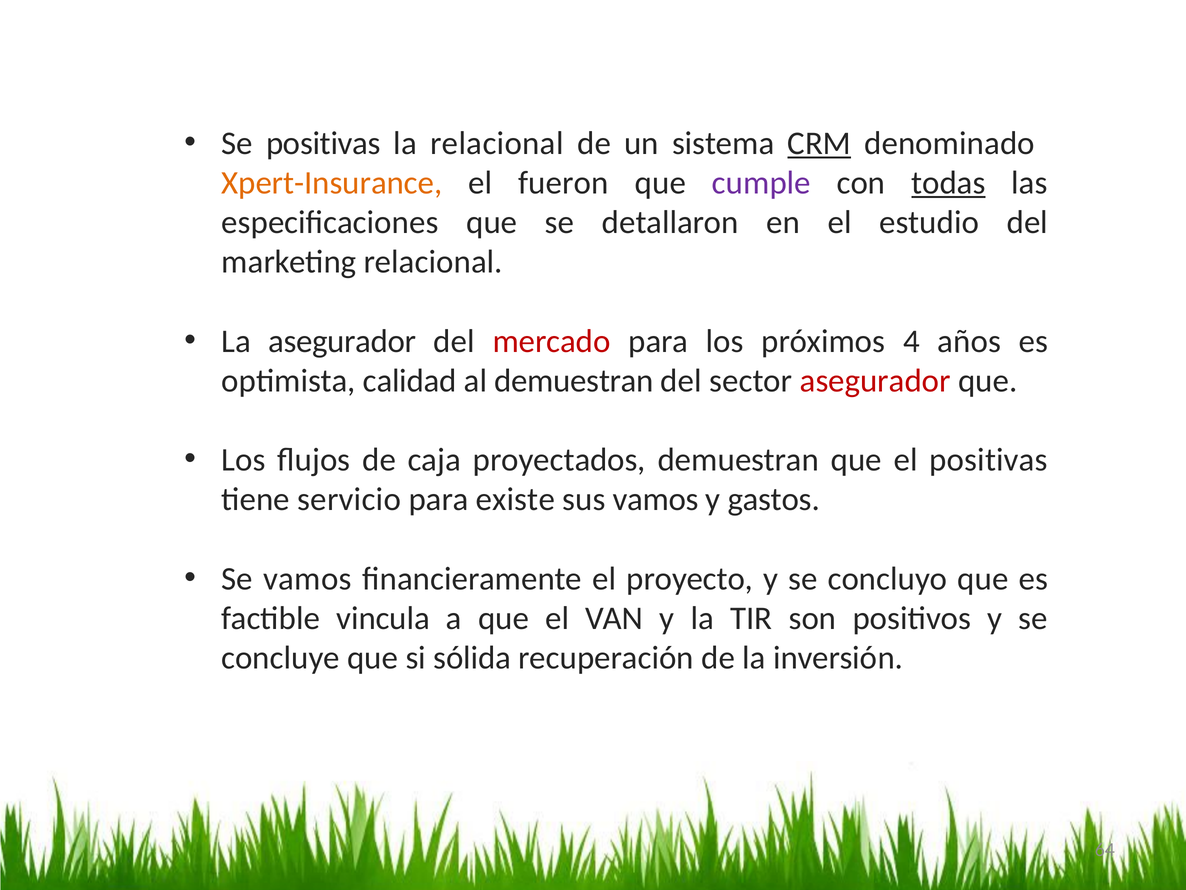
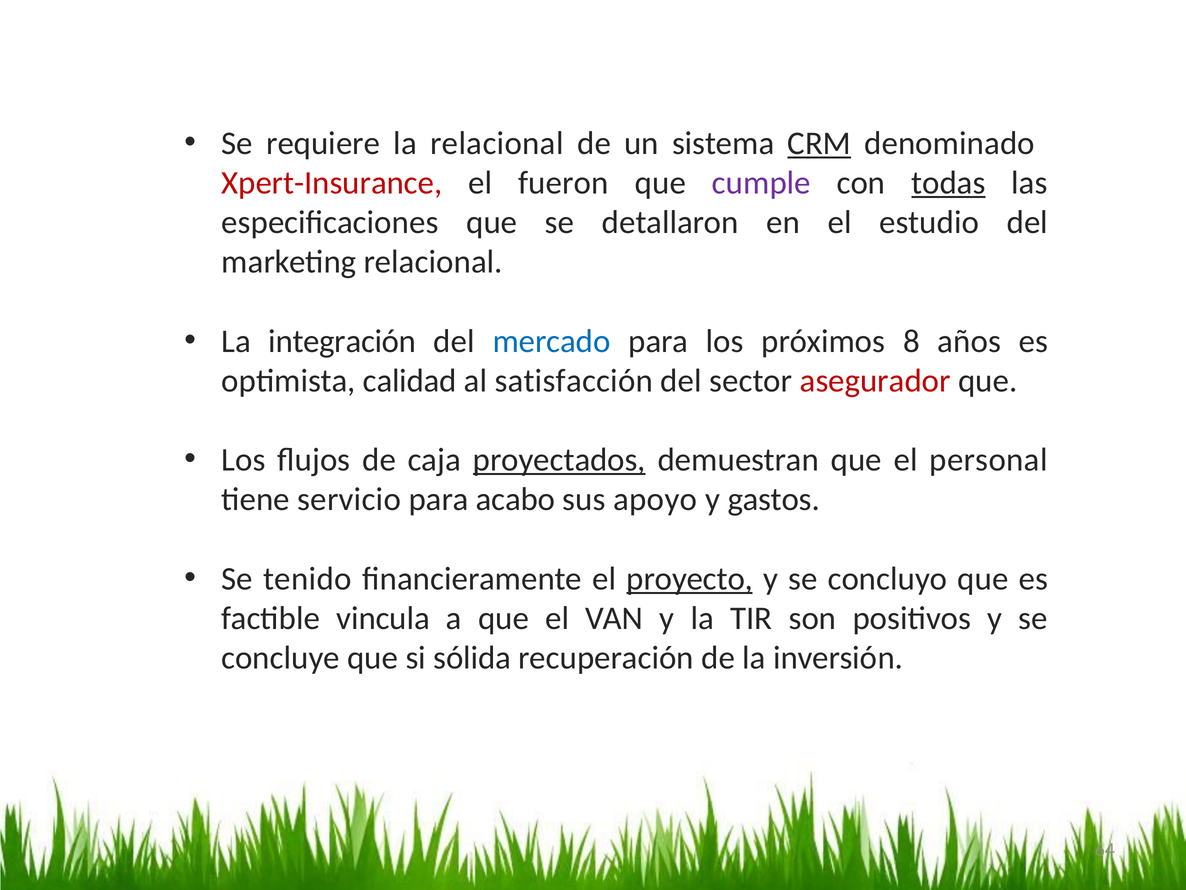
Se positivas: positivas -> requiere (323, 143)
Xpert-Insurance colour: orange -> red (332, 183)
La asegurador: asegurador -> integración (342, 341)
mercado colour: red -> blue (552, 341)
4: 4 -> 8 (911, 341)
al demuestran: demuestran -> satisfacción (574, 381)
proyectados underline: none -> present (559, 460)
el positivas: positivas -> personal (989, 460)
existe: existe -> acabo (516, 499)
sus vamos: vamos -> apoyo (655, 499)
Se vamos: vamos -> tenido (307, 578)
proyecto underline: none -> present (690, 578)
